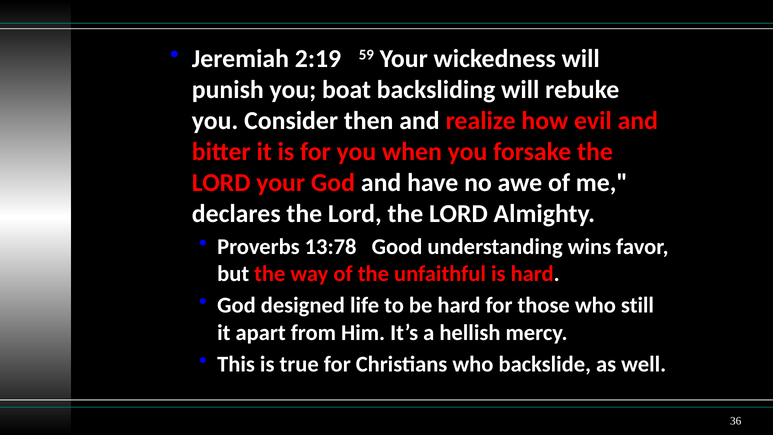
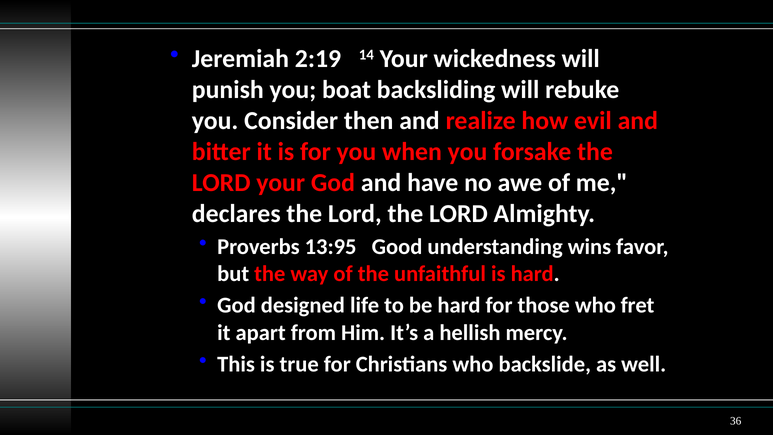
59: 59 -> 14 (366, 55)
13:78: 13:78 -> 13:95 (331, 247)
still: still -> fret (638, 305)
